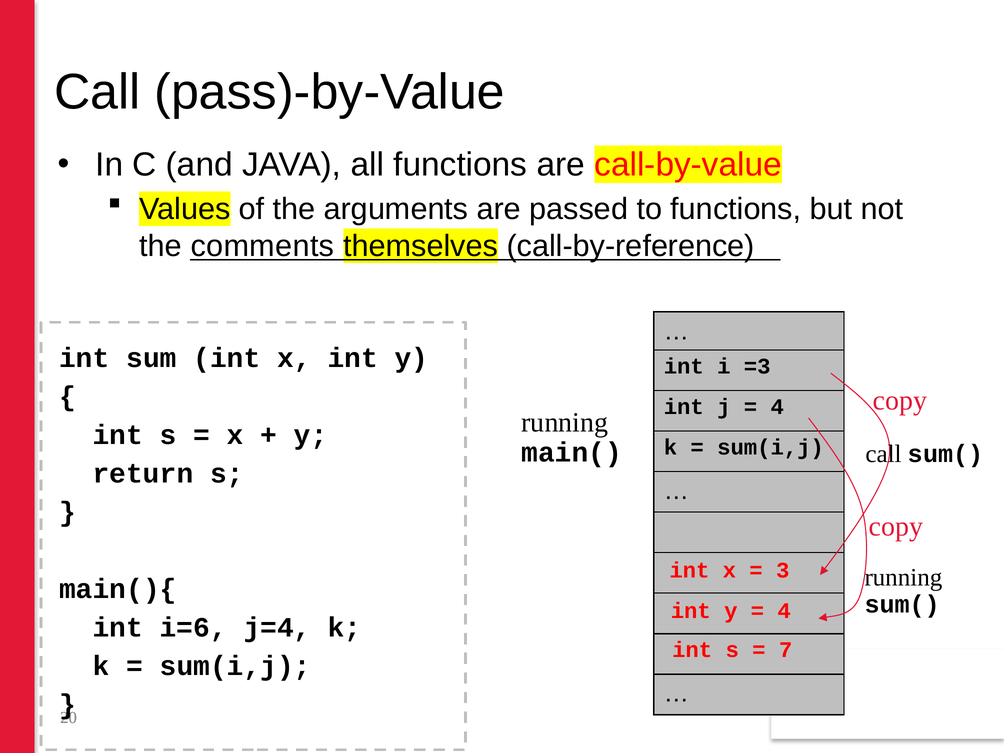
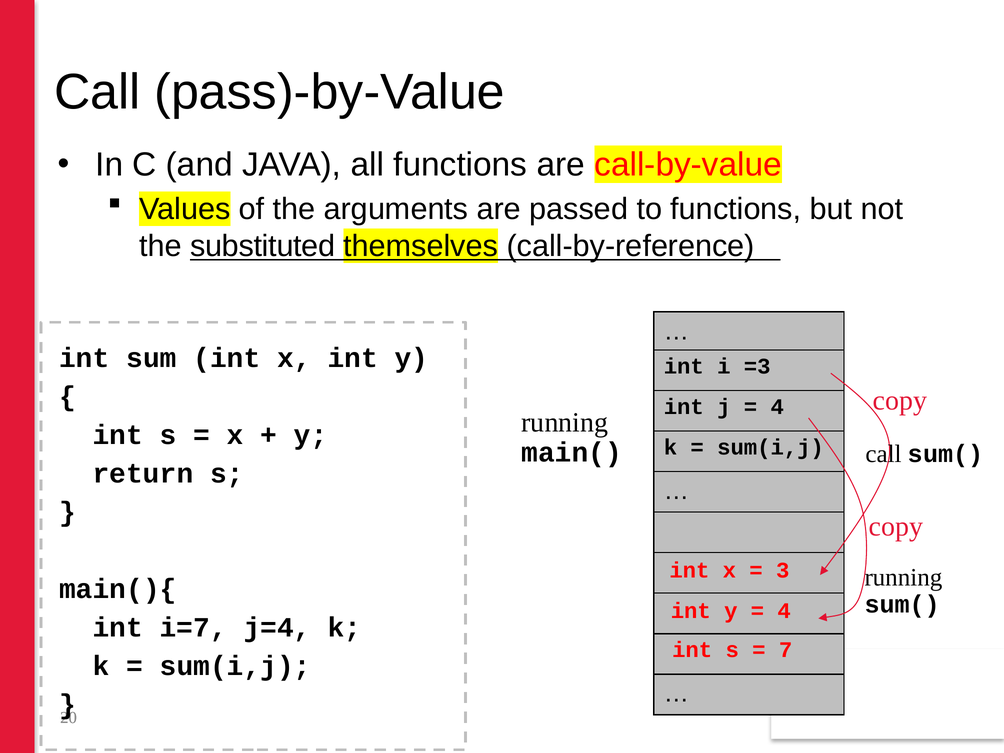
comments: comments -> substituted (263, 246)
i=6: i=6 -> i=7 (193, 628)
